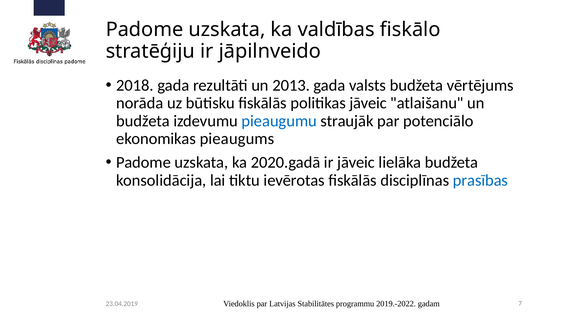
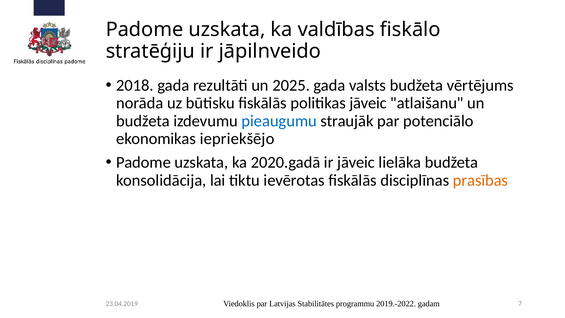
2013: 2013 -> 2025 (291, 85)
pieaugums: pieaugums -> iepriekšējo (237, 139)
prasības colour: blue -> orange (480, 180)
